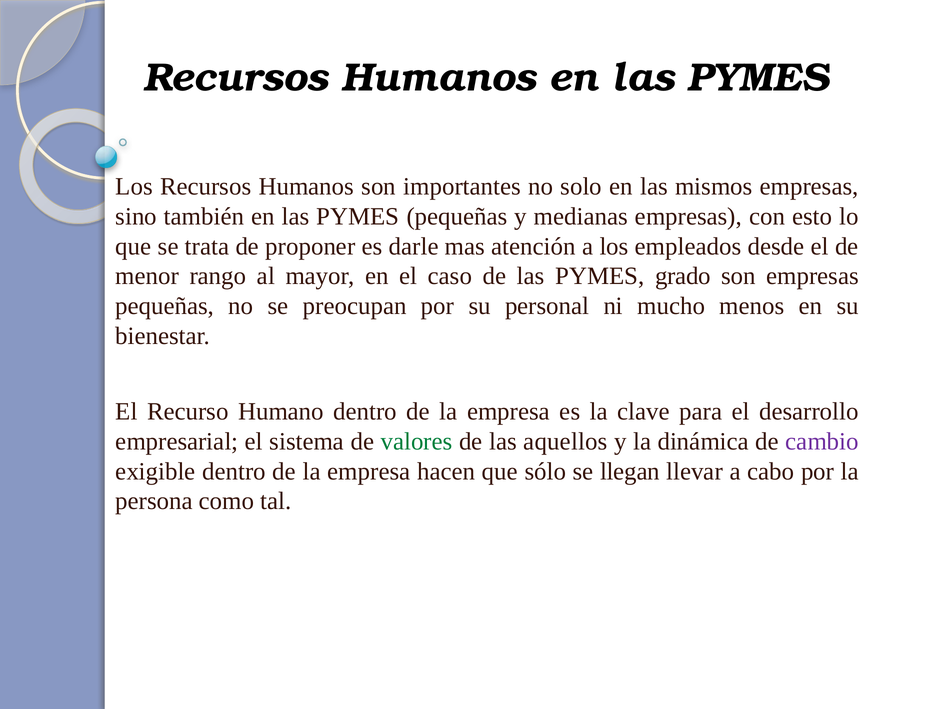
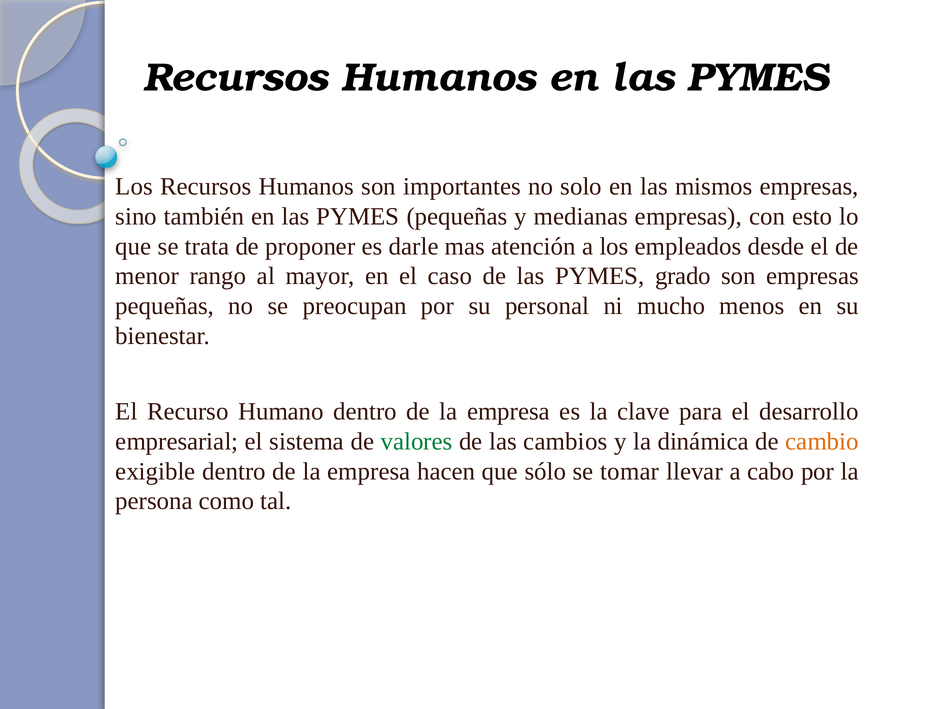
aquellos: aquellos -> cambios (565, 441)
cambio colour: purple -> orange (822, 441)
llegan: llegan -> tomar (630, 471)
